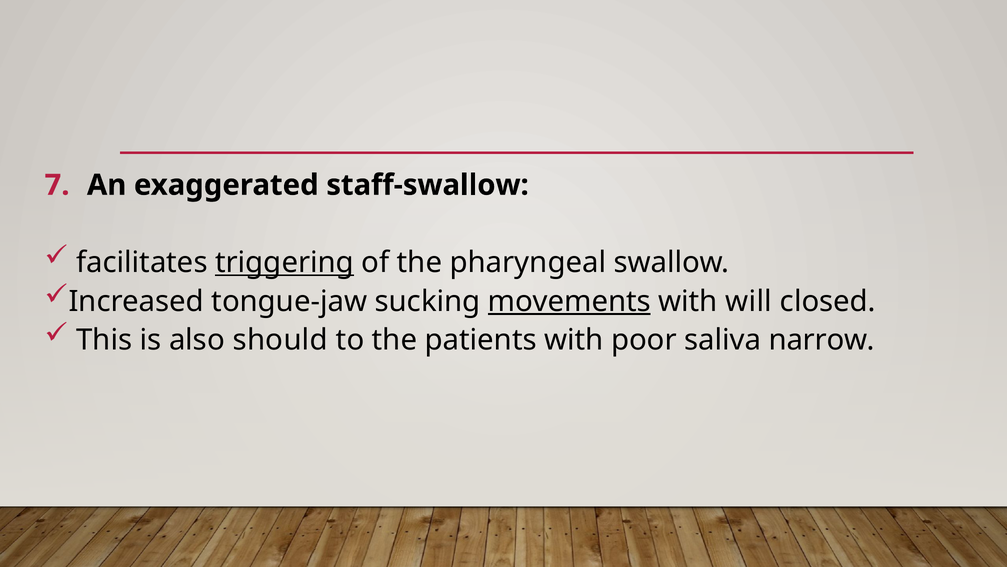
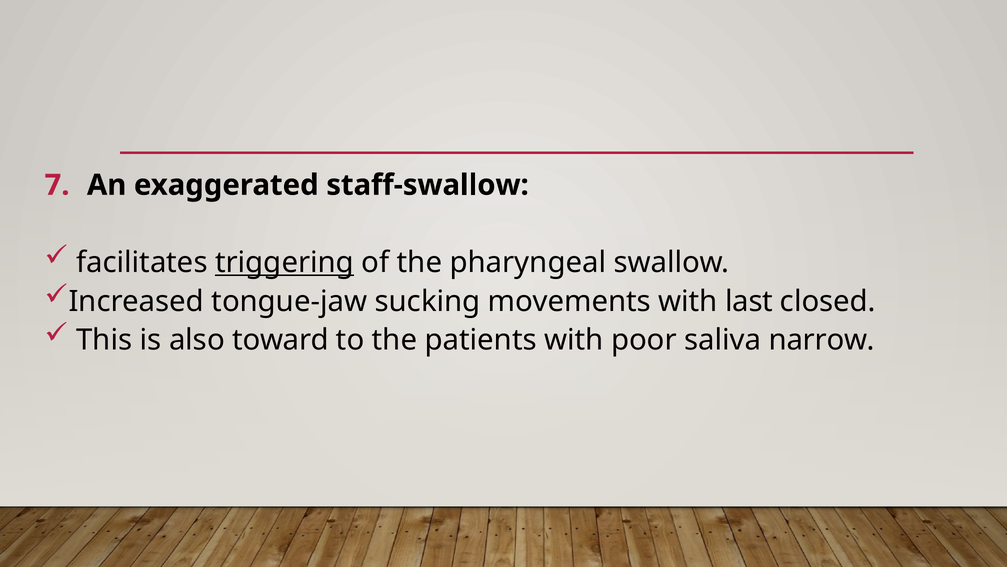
movements underline: present -> none (569, 301)
will: will -> last (749, 301)
should: should -> toward (281, 340)
